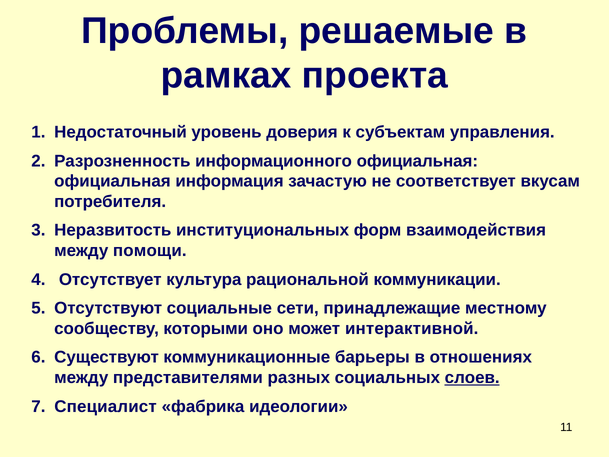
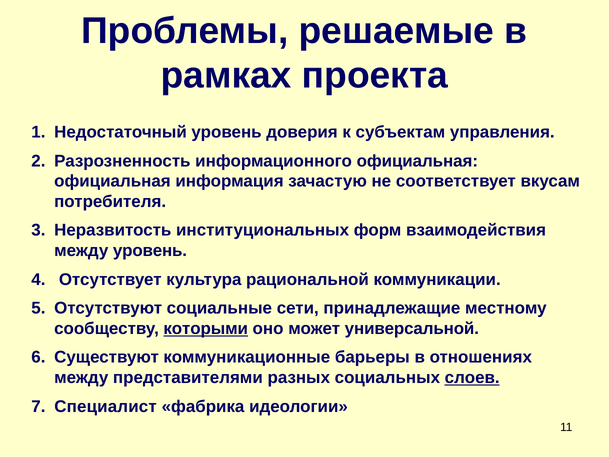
между помощи: помощи -> уровень (150, 251)
которыми underline: none -> present (206, 328)
интерактивной: интерактивной -> универсальной (412, 328)
